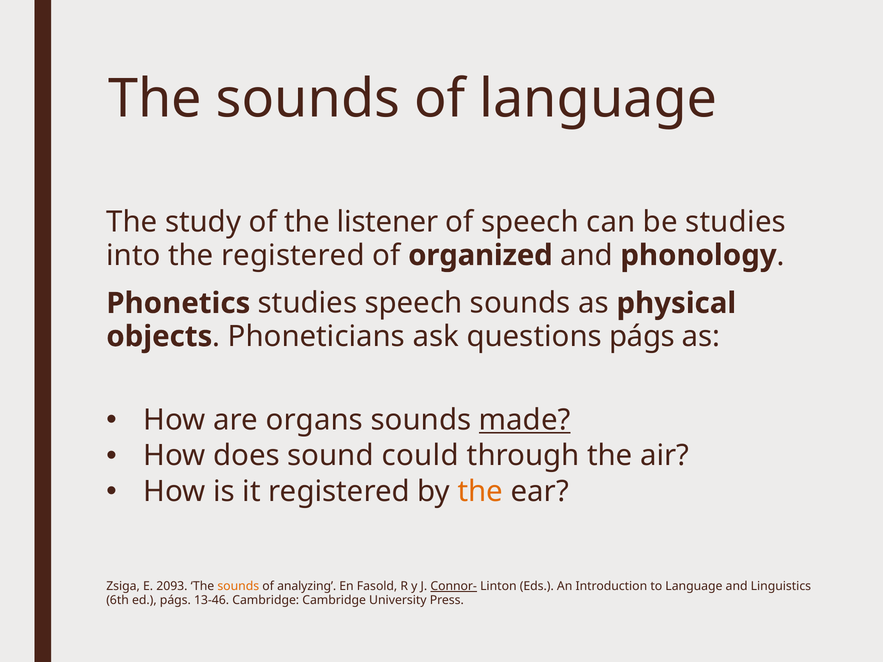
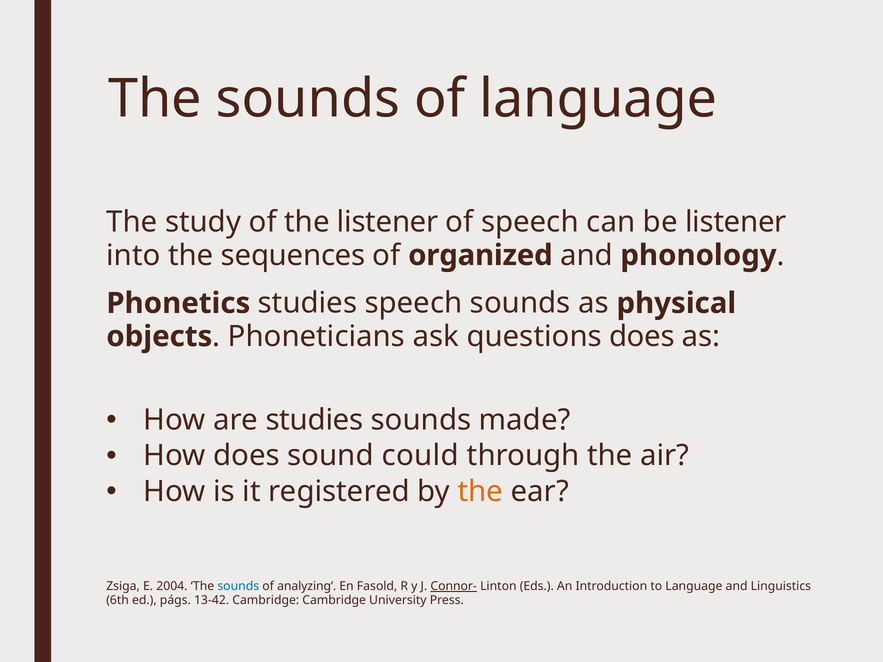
be studies: studies -> listener (736, 222)
the registered: registered -> sequences (293, 255)
questions págs: págs -> does (642, 337)
are organs: organs -> studies (315, 420)
made underline: present -> none (525, 420)
2093: 2093 -> 2004 (172, 587)
sounds colour: orange -> blue (238, 587)
13-46: 13-46 -> 13-42 (212, 600)
